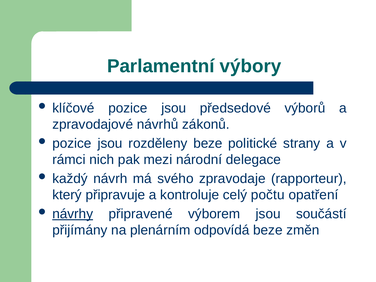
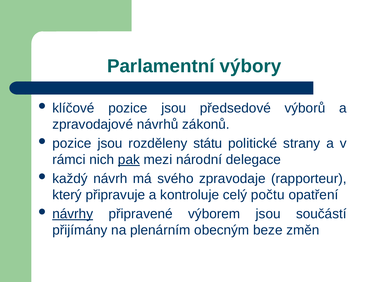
rozděleny beze: beze -> státu (208, 143)
pak underline: none -> present (129, 160)
odpovídá: odpovídá -> obecným (222, 230)
